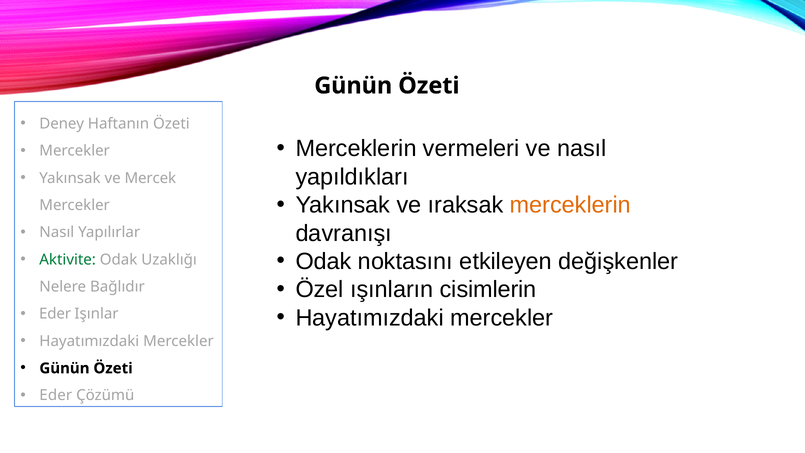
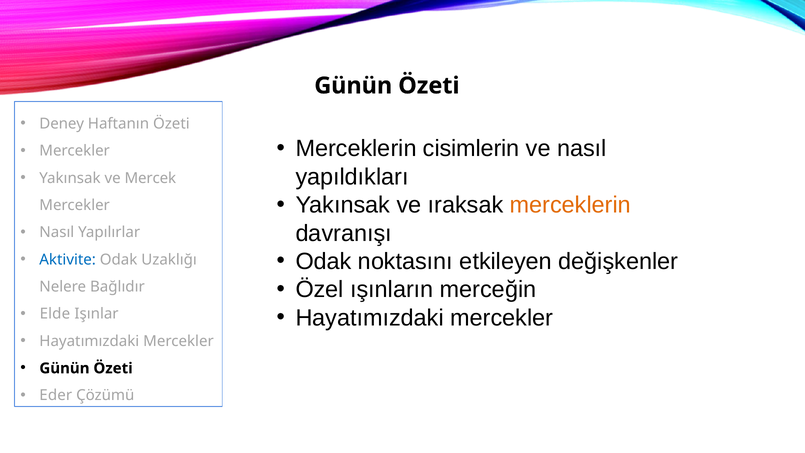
vermeleri: vermeleri -> cisimlerin (471, 149)
Aktivite colour: green -> blue (68, 259)
cisimlerin: cisimlerin -> merceğin (488, 290)
Eder: Eder -> Elde (55, 314)
